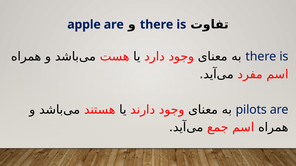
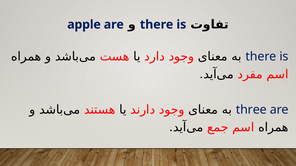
pilots: pilots -> three (251, 110)
